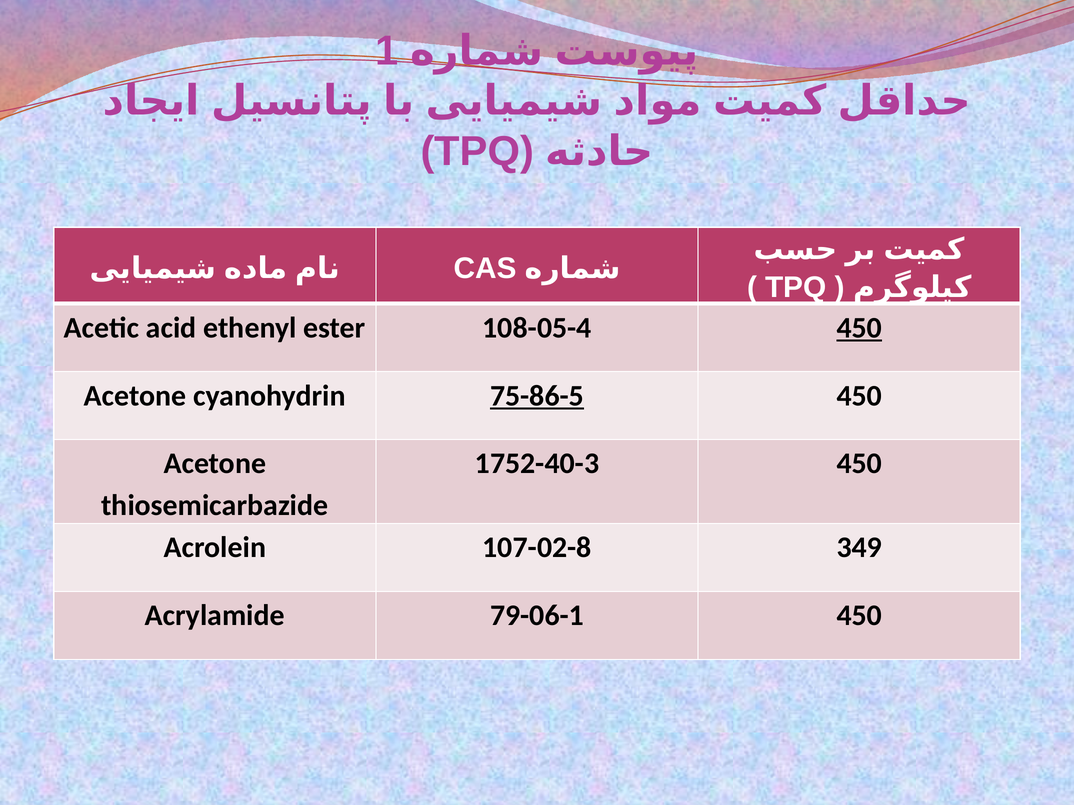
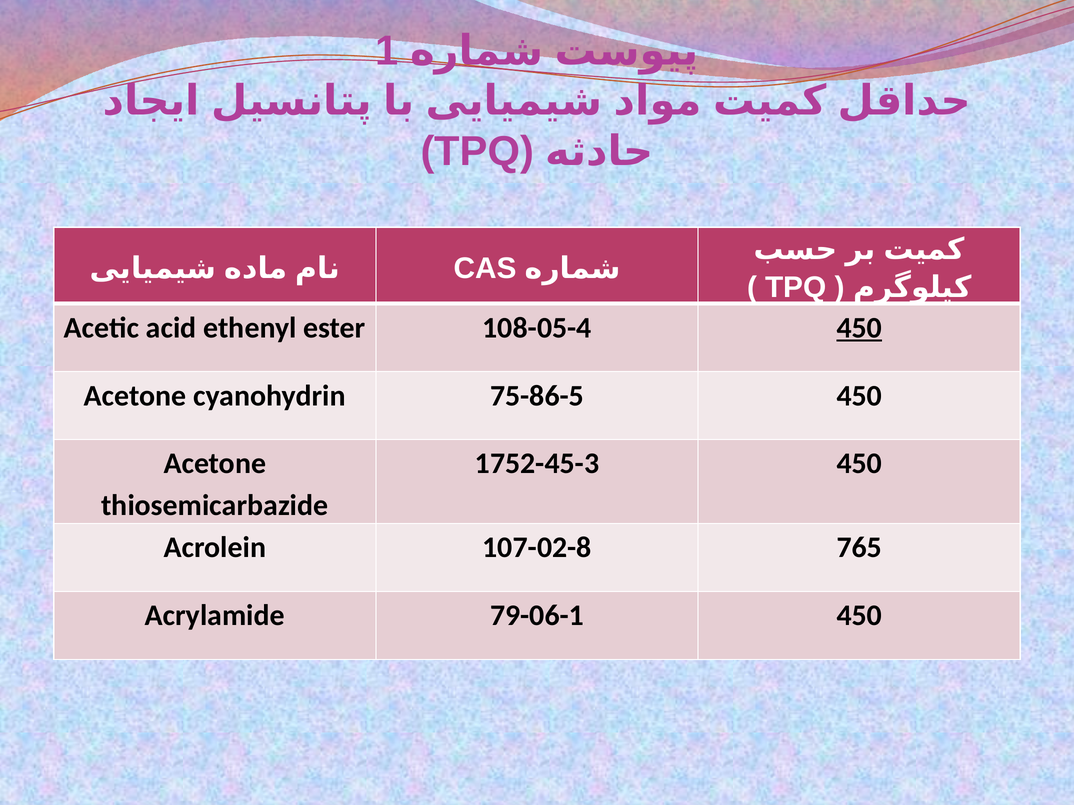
75-86-5 underline: present -> none (537, 396)
1752-40-3: 1752-40-3 -> 1752-45-3 (537, 464)
349: 349 -> 765 (859, 548)
